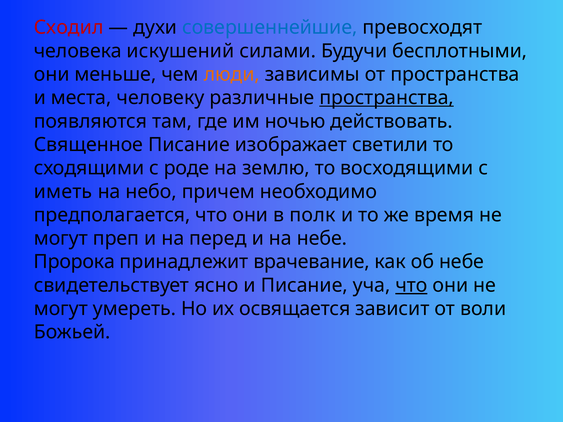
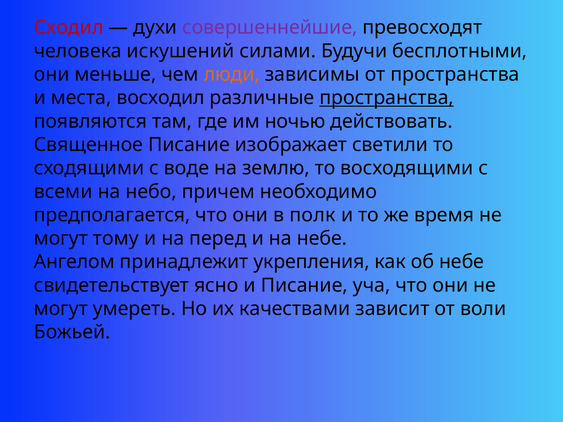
совершеннейшие colour: blue -> purple (270, 28)
человеку: человеку -> восходил (161, 98)
роде: роде -> воде (187, 168)
иметь: иметь -> всеми (63, 192)
преп: преп -> тому (116, 239)
Пророка: Пророка -> Ангелом (74, 262)
врачевание: врачевание -> укрепления (312, 262)
что underline: present -> none (411, 285)
освящается: освящается -> качествами (295, 309)
